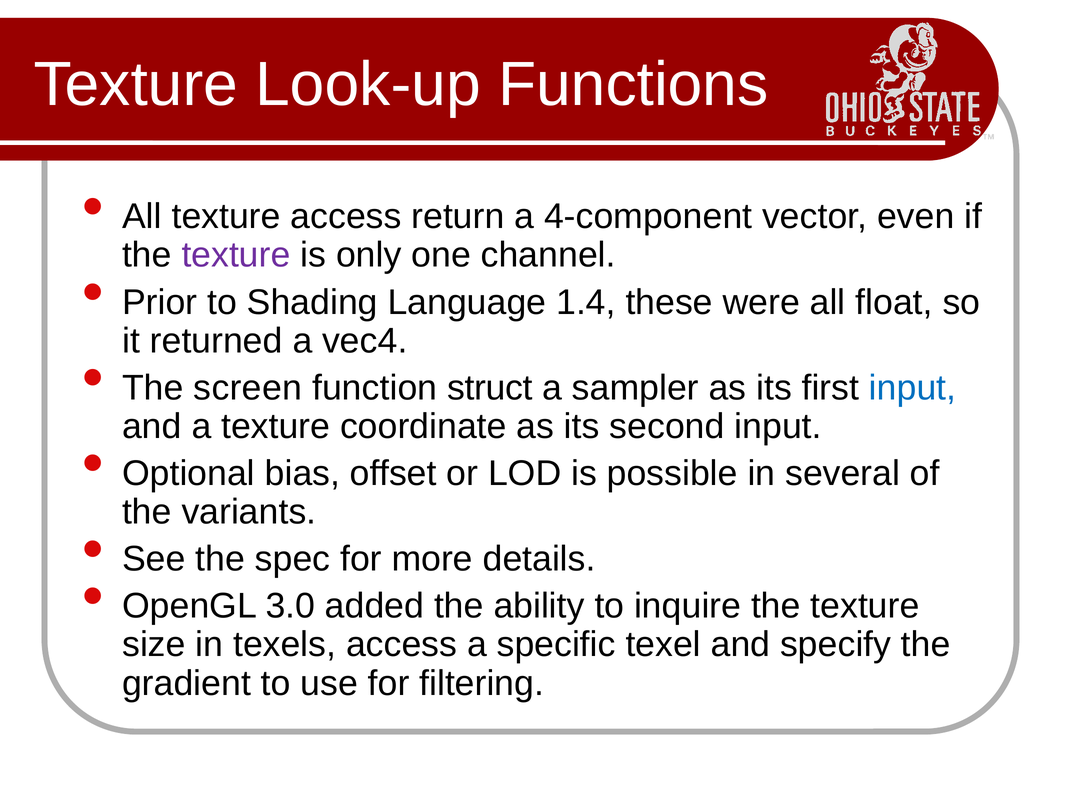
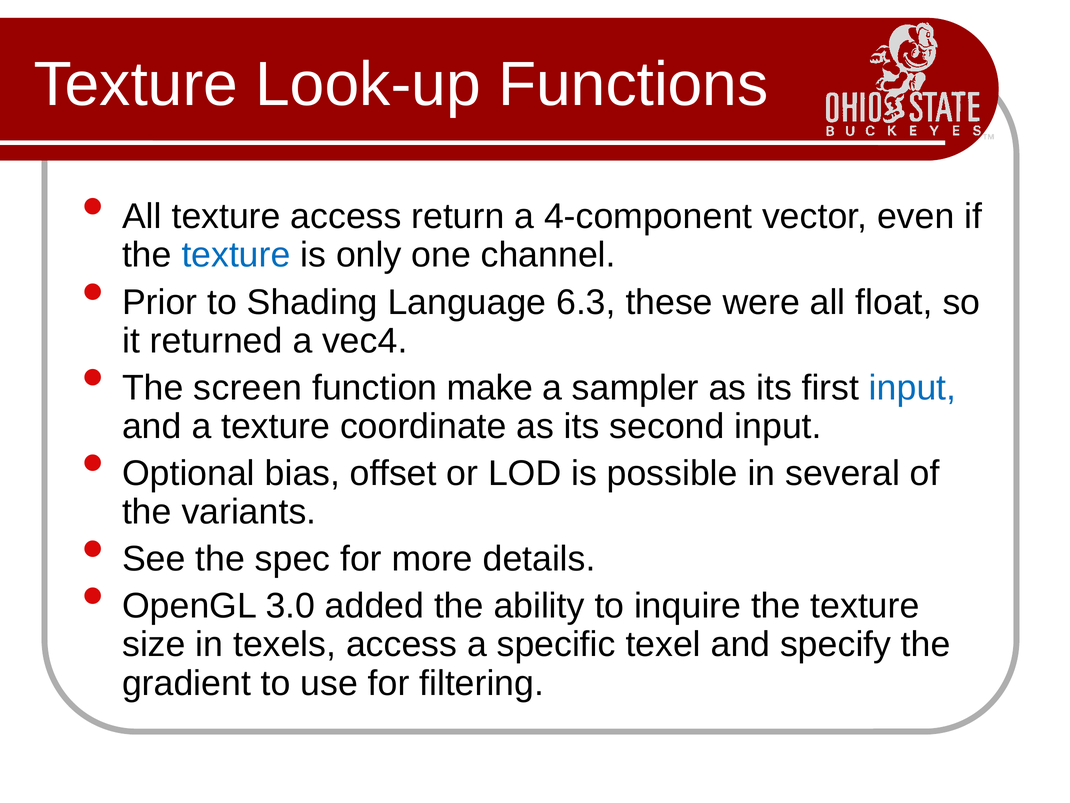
texture colour: purple -> blue (236, 255)
1.4: 1.4 -> 6.3 (586, 302)
struct: struct -> make (490, 388)
